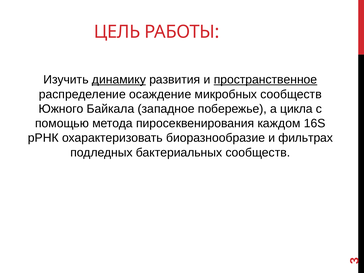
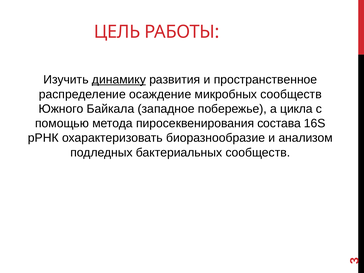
пространственное underline: present -> none (265, 80)
каждом: каждом -> состава (279, 123)
фильтрах: фильтрах -> анализом (306, 138)
